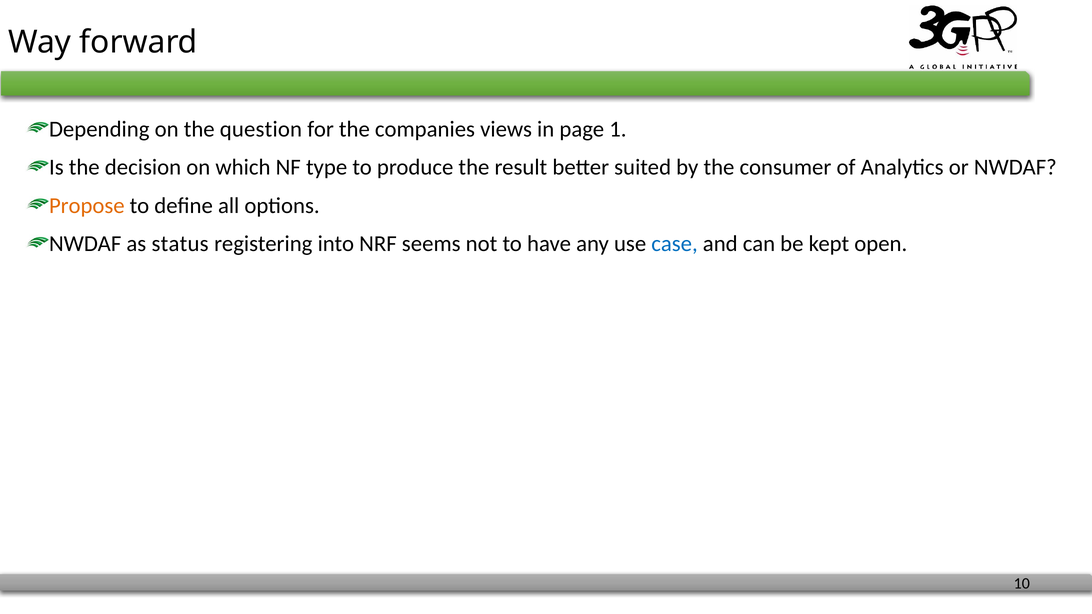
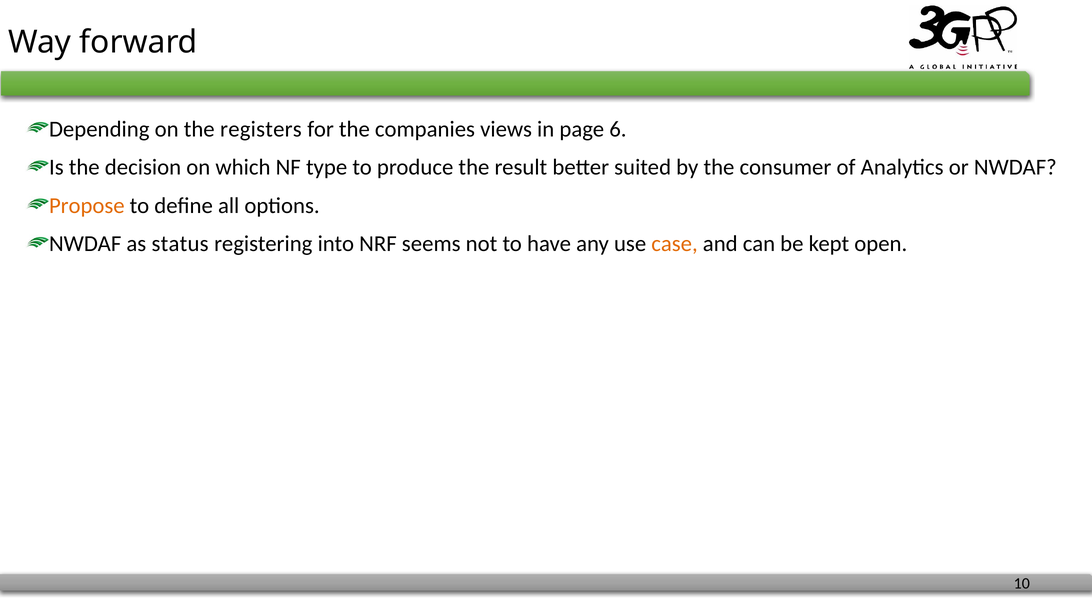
question: question -> registers (261, 129)
1: 1 -> 6 (618, 129)
case colour: blue -> orange (674, 244)
